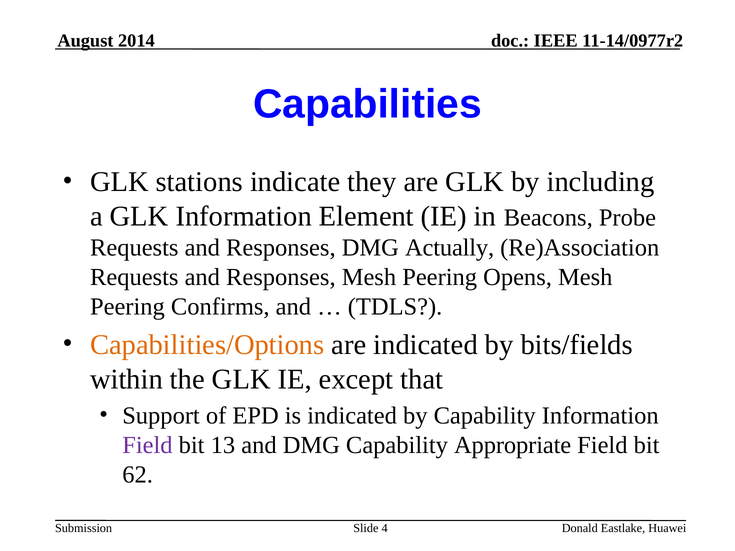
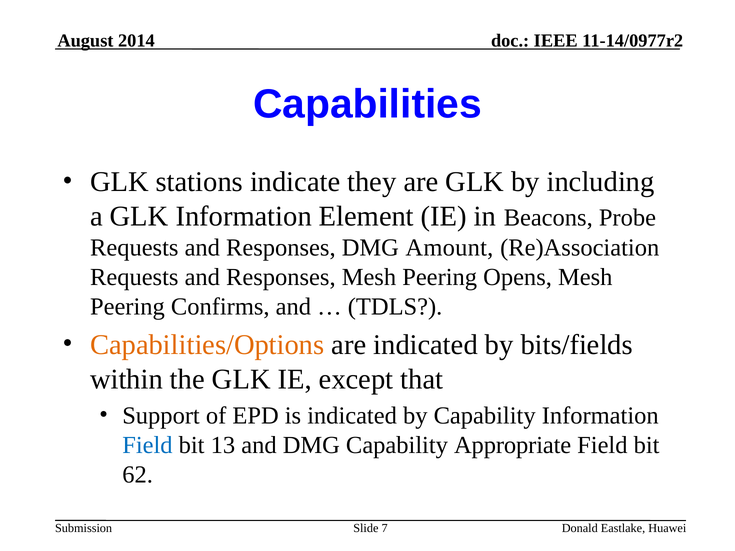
Actually: Actually -> Amount (449, 248)
Field colour: purple -> blue (147, 445)
4: 4 -> 7 (385, 529)
